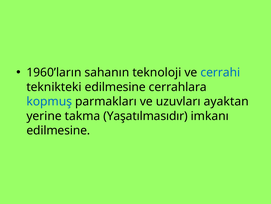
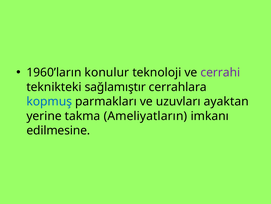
sahanın: sahanın -> konulur (107, 72)
cerrahi colour: blue -> purple (220, 72)
teknikteki edilmesine: edilmesine -> sağlamıştır (115, 87)
Yaşatılmasıdır: Yaşatılmasıdır -> Ameliyatların (145, 116)
